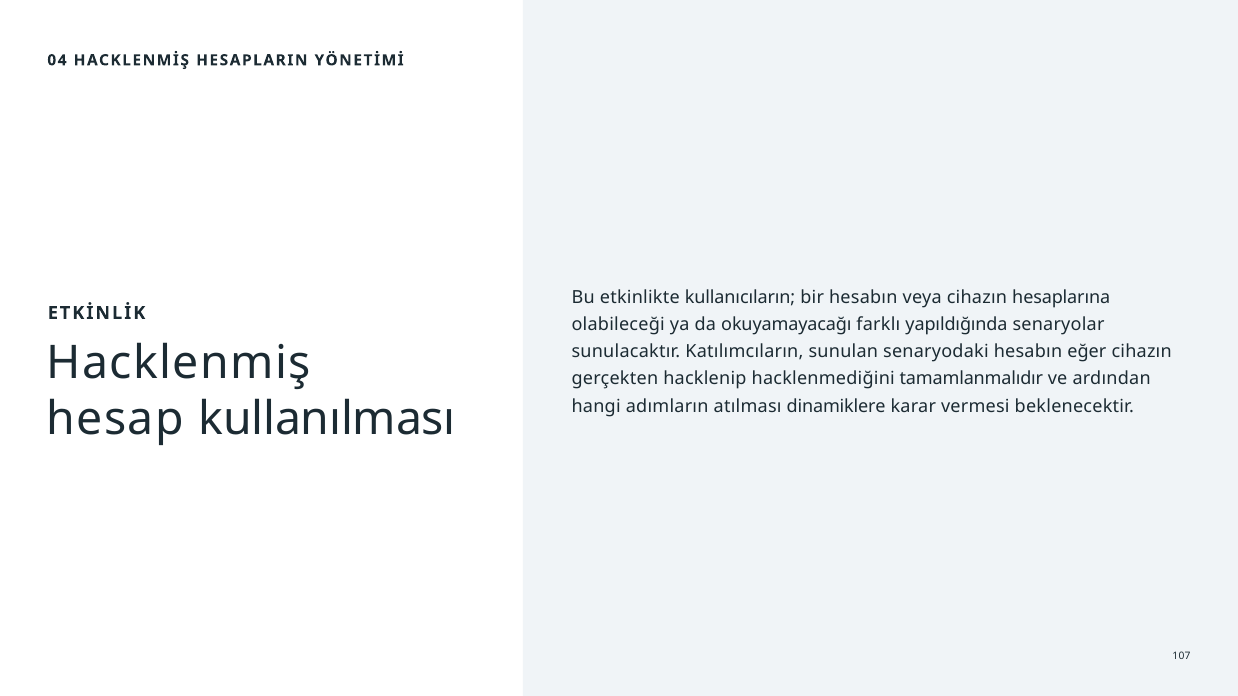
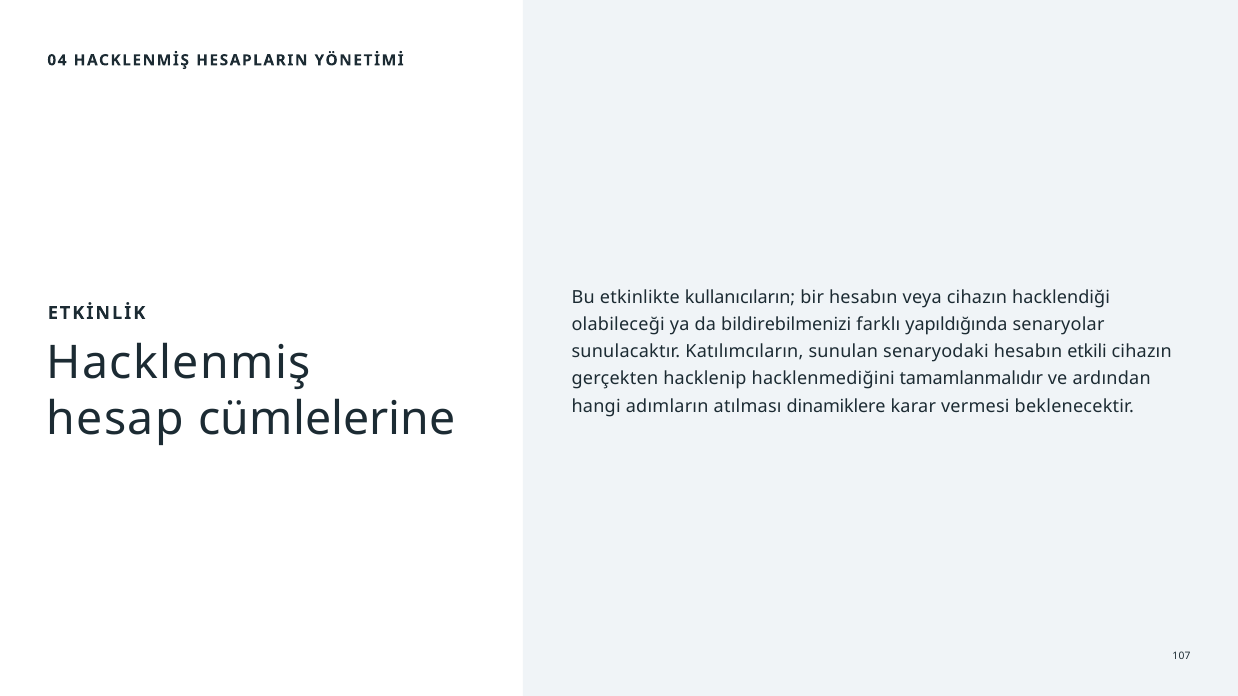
hesaplarına: hesaplarına -> hacklendiği (1061, 298)
okuyamayacağı: okuyamayacağı -> bildirebilmenizi (786, 325)
eğer: eğer -> etkili (1087, 352)
kullanılması: kullanılması -> cümlelerine (327, 419)
